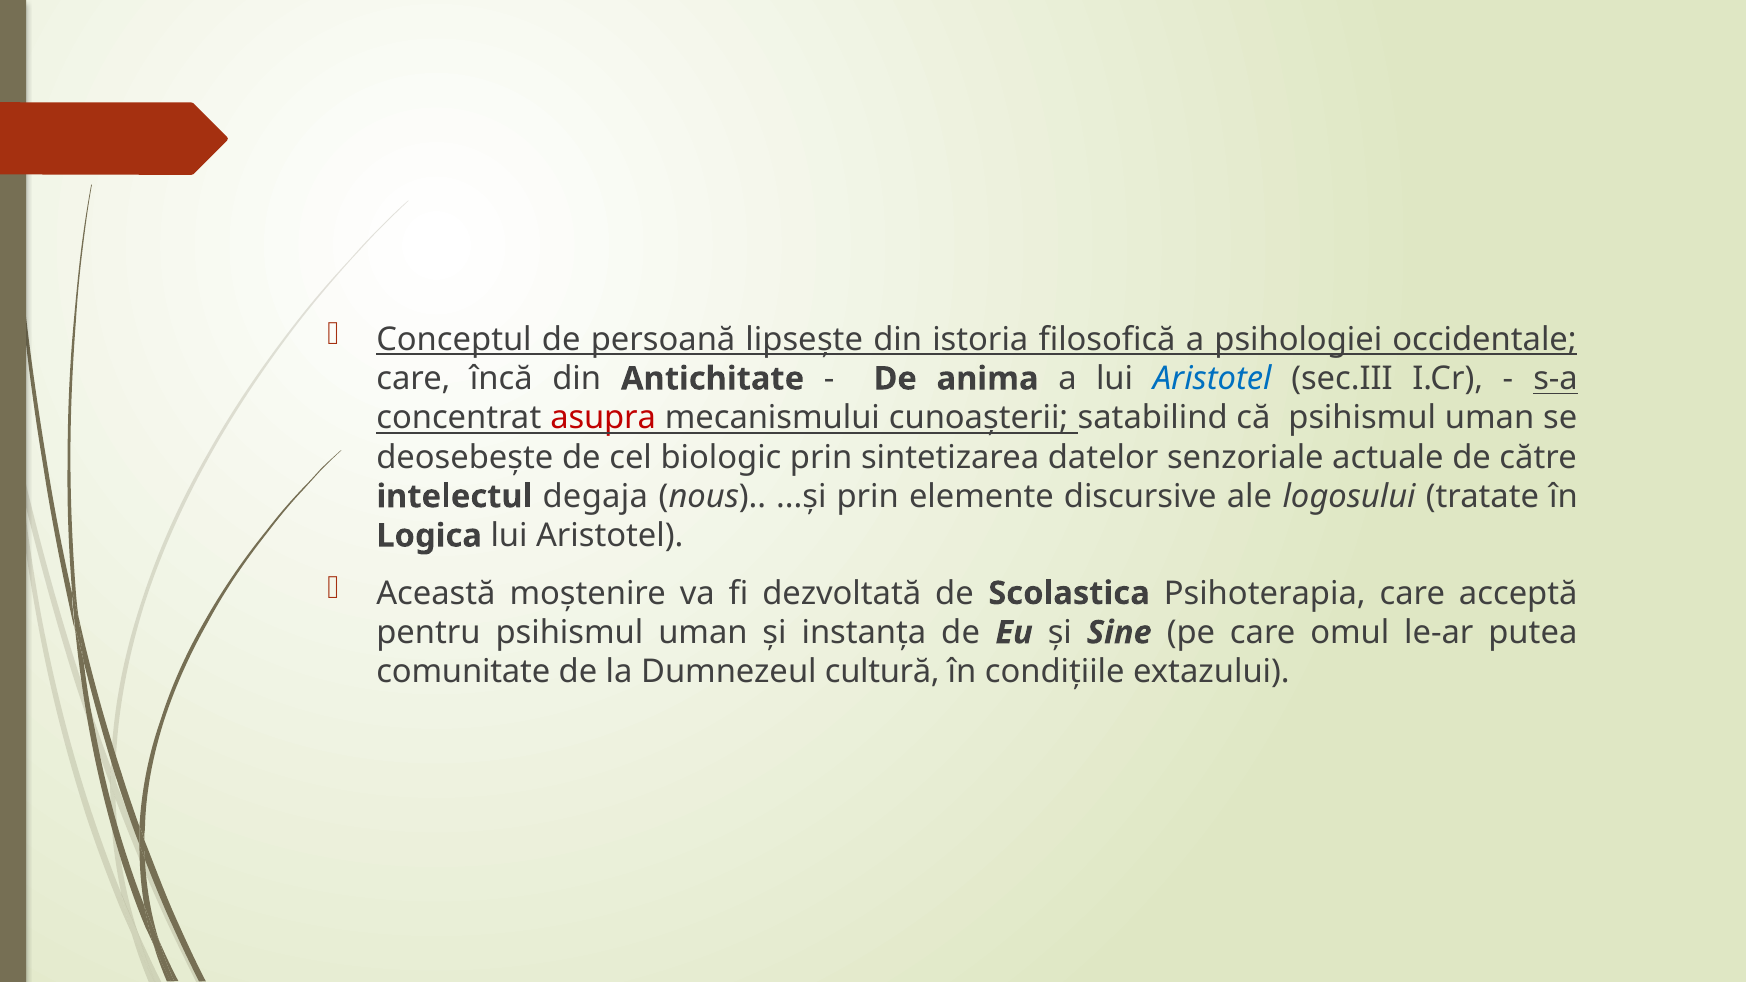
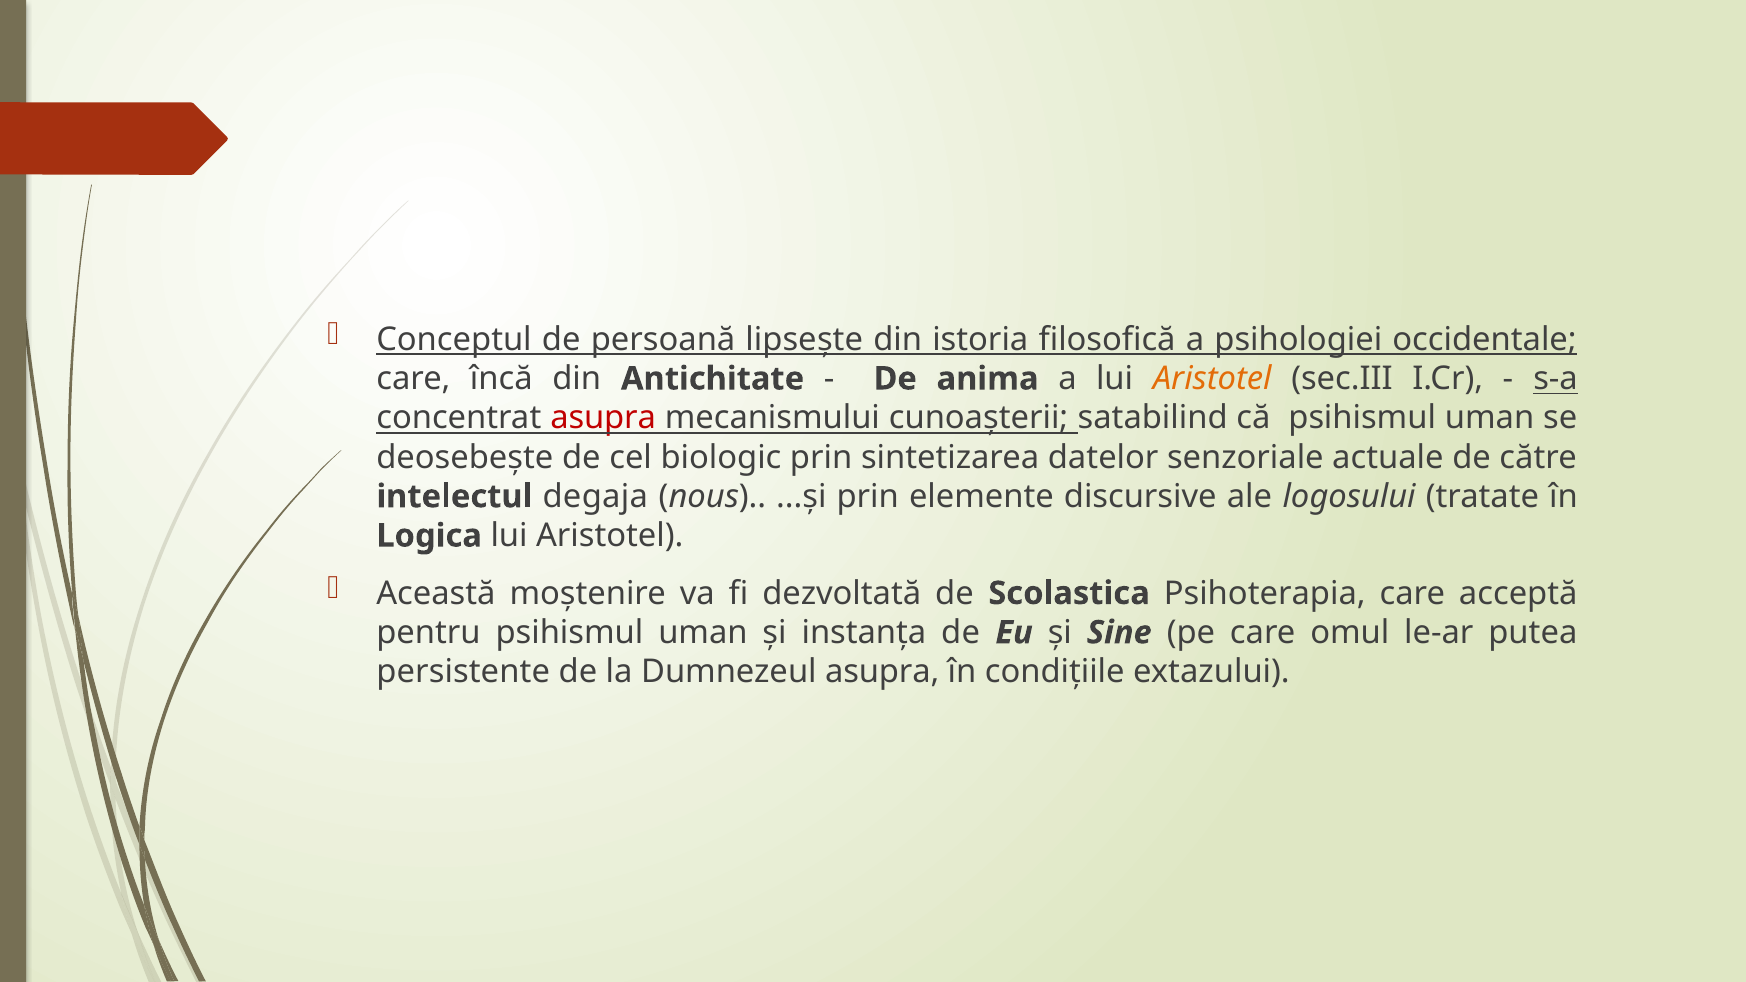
Aristotel colour: blue -> orange (1212, 379)
comunitate: comunitate -> persistente (463, 672)
Dumnezeul cultură: cultură -> asupra (882, 672)
